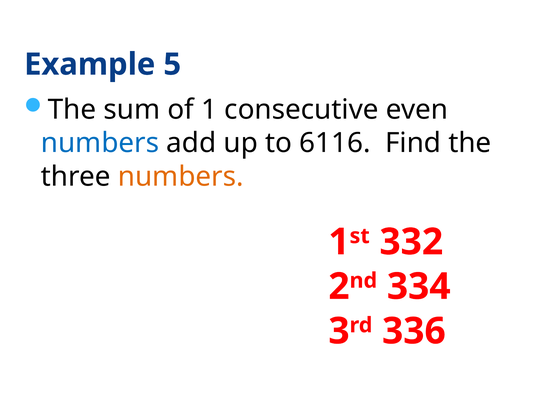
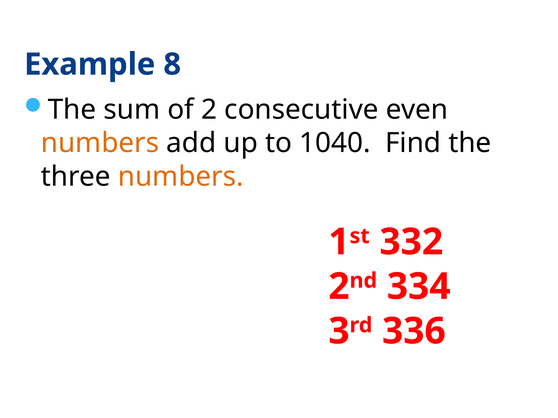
5: 5 -> 8 (172, 64)
of 1: 1 -> 2 (209, 110)
numbers colour: blue -> orange (100, 143)
6116: 6116 -> 1040 (335, 143)
